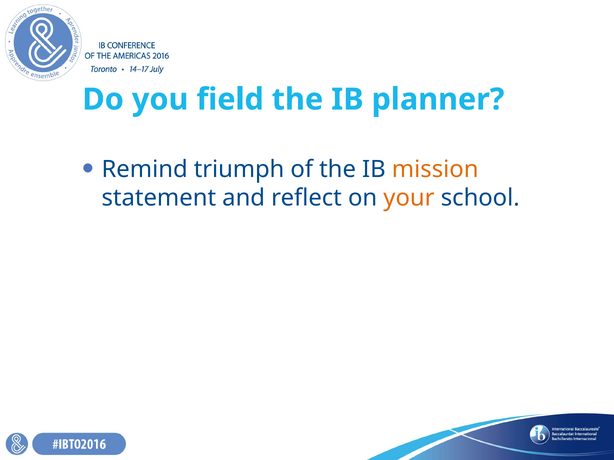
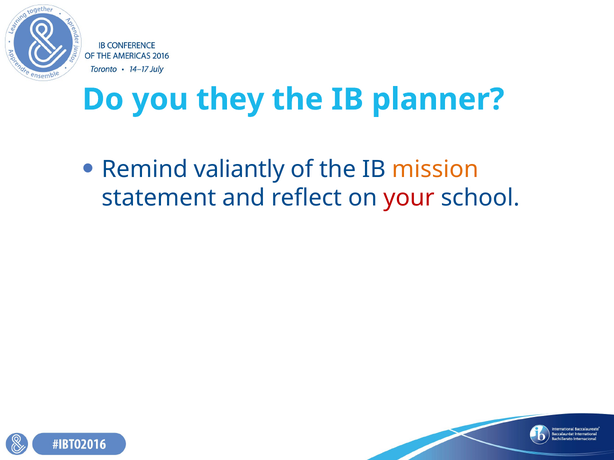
field: field -> they (230, 100)
triumph: triumph -> valiantly (239, 170)
your colour: orange -> red (409, 198)
